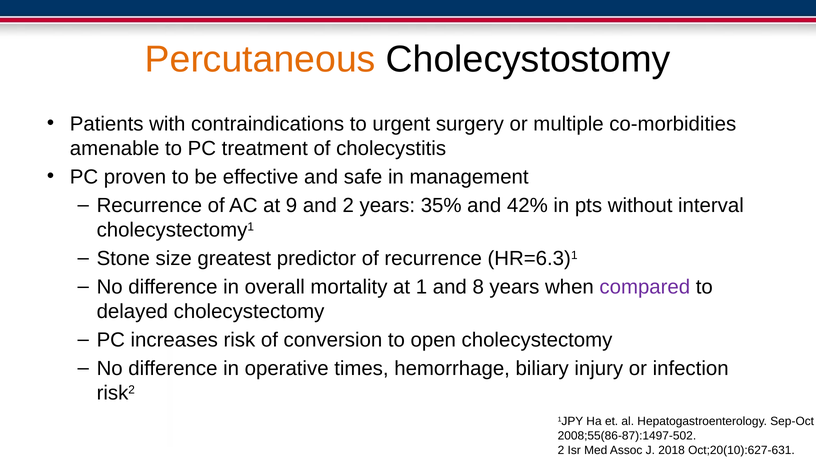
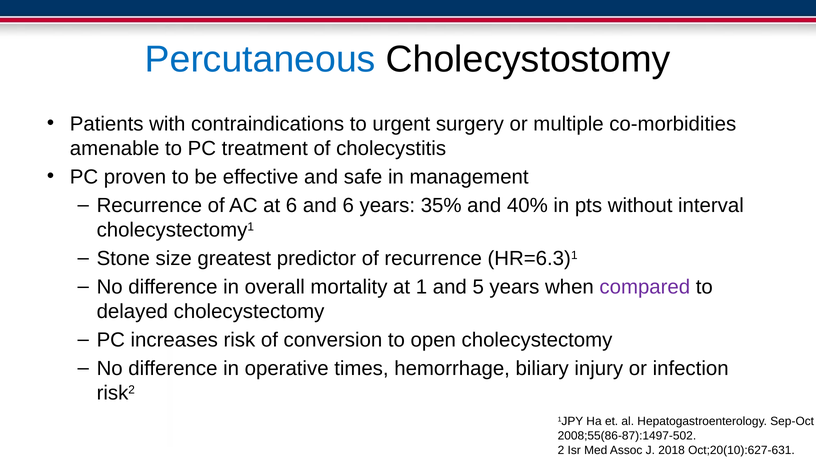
Percutaneous colour: orange -> blue (260, 59)
at 9: 9 -> 6 (292, 205)
and 2: 2 -> 6 (348, 205)
42%: 42% -> 40% (527, 205)
8: 8 -> 5 (478, 287)
